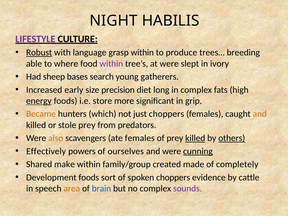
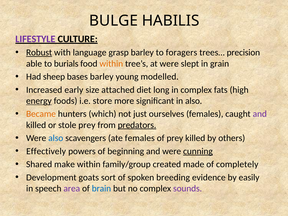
NIGHT: NIGHT -> BULGE (114, 21)
grasp within: within -> barley (142, 53)
produce: produce -> foragers (181, 53)
breeding: breeding -> precision (243, 53)
where: where -> burials (66, 64)
within colour: purple -> orange (111, 64)
ivory: ivory -> grain (220, 64)
bases search: search -> barley (102, 77)
gatherers: gatherers -> modelled (160, 77)
precision: precision -> attached (118, 90)
in grip: grip -> also (194, 101)
just choppers: choppers -> ourselves (167, 114)
and colour: orange -> purple (260, 114)
predators underline: none -> present (137, 125)
also colour: orange -> blue (56, 138)
killed underline: present -> none (195, 138)
others underline: present -> none (232, 138)
ourselves: ourselves -> beginning (126, 151)
Development foods: foods -> goats (89, 177)
spoken choppers: choppers -> breeding (173, 177)
cattle: cattle -> easily (249, 177)
area colour: orange -> purple (72, 188)
